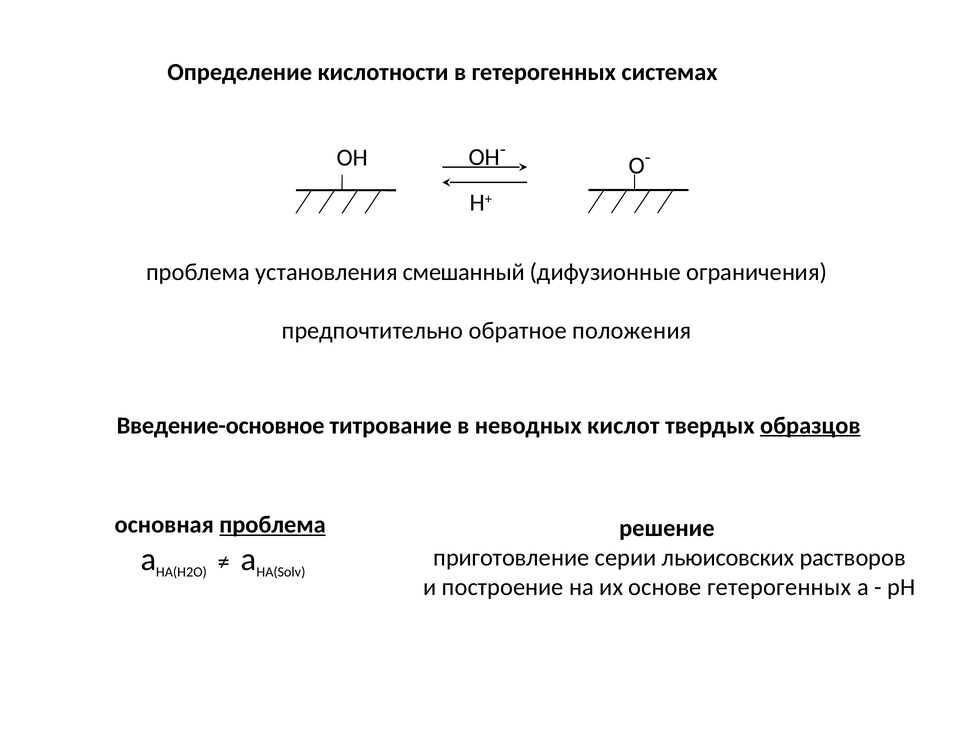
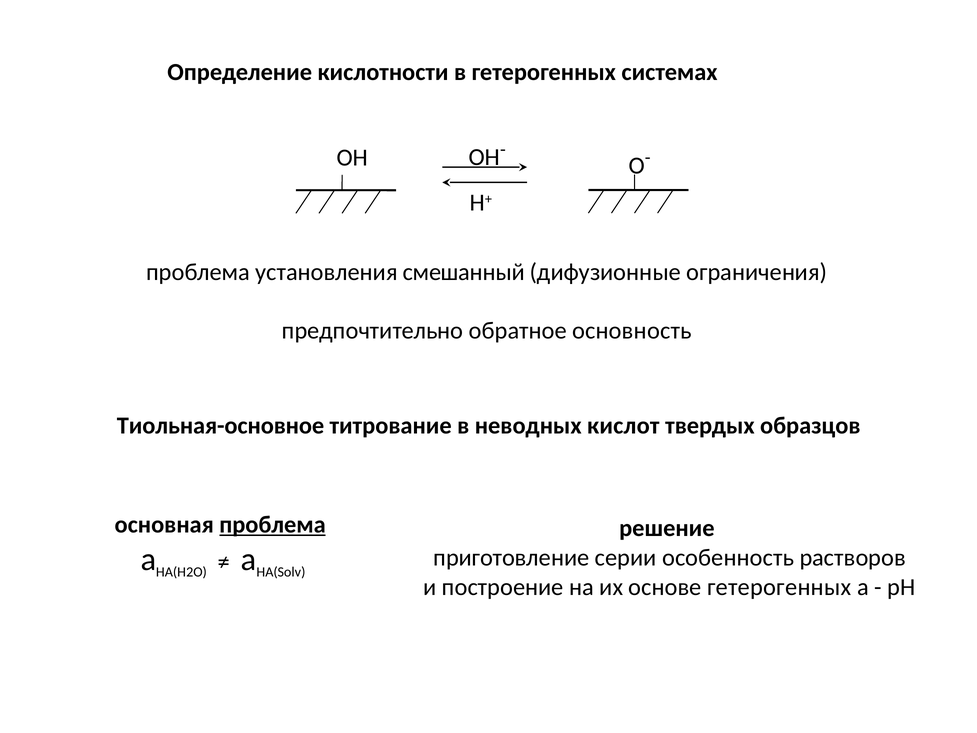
положения: положения -> основность (632, 331)
Введение-основное: Введение-основное -> Тиольная-основное (221, 425)
образцов underline: present -> none (810, 425)
льюисовских: льюисовских -> особенность (728, 557)
